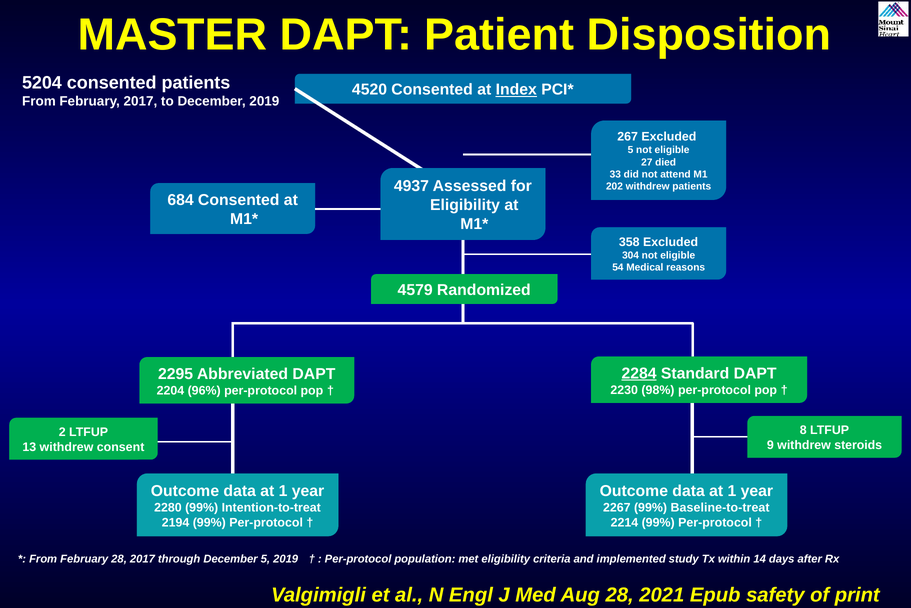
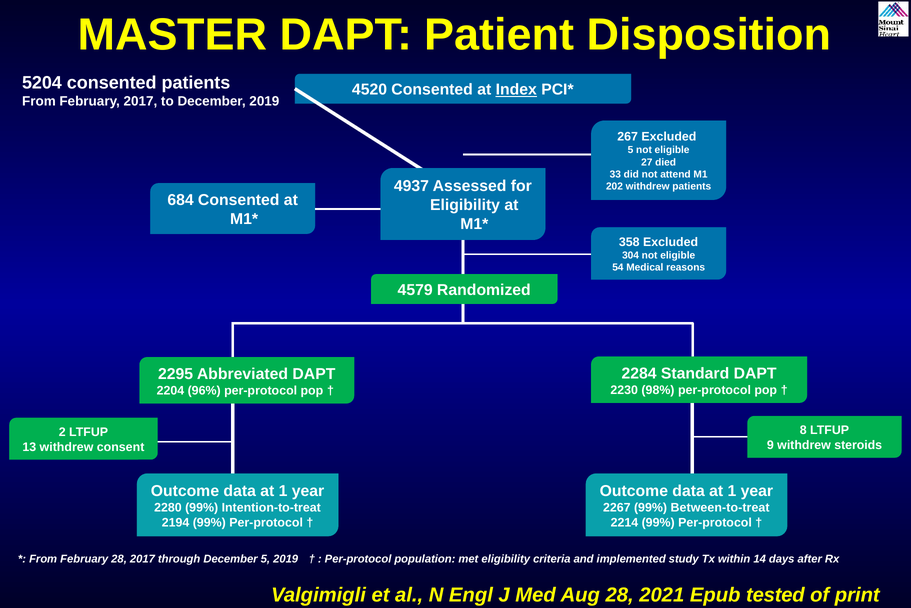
2284 underline: present -> none (639, 373)
Baseline-to-treat: Baseline-to-treat -> Between-to-treat (720, 507)
safety: safety -> tested (775, 595)
